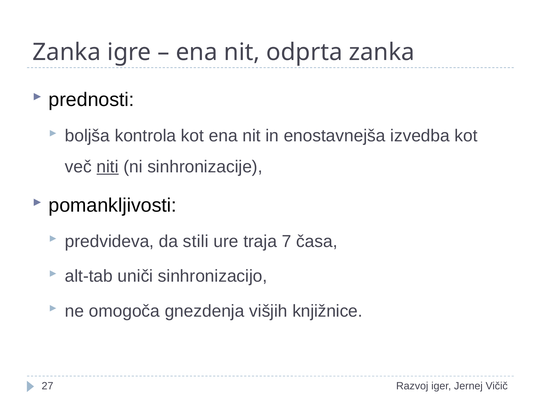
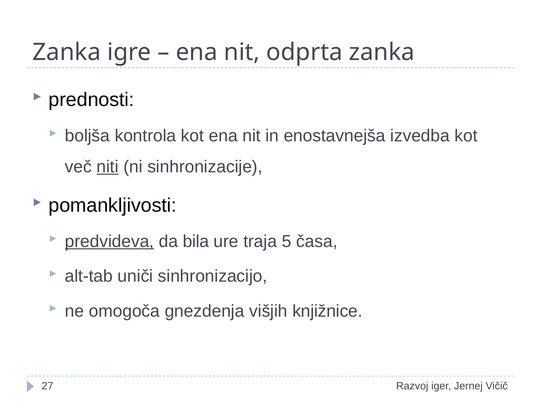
predvideva underline: none -> present (109, 241)
stili: stili -> bila (196, 241)
7: 7 -> 5 (287, 241)
